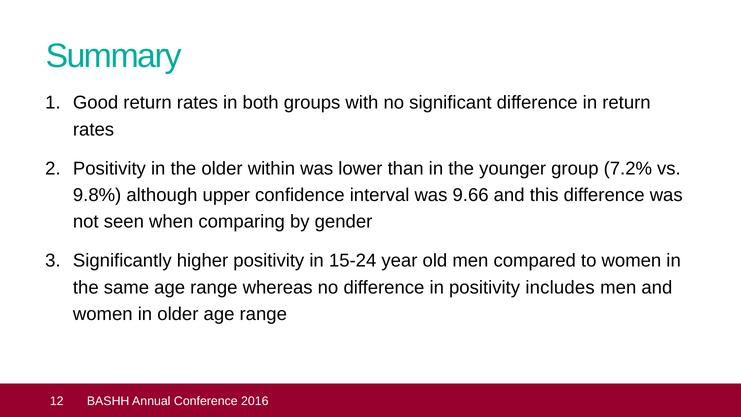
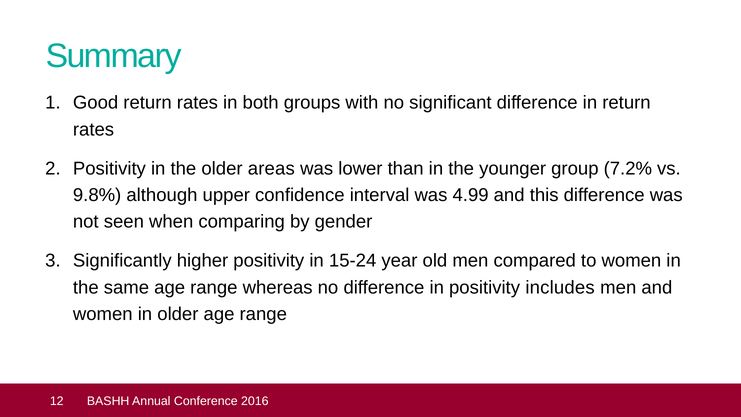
within: within -> areas (271, 168)
9.66: 9.66 -> 4.99 (471, 195)
